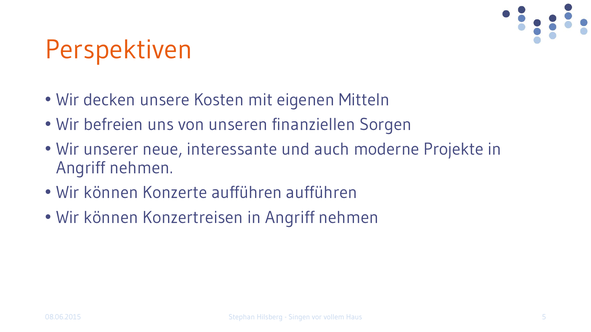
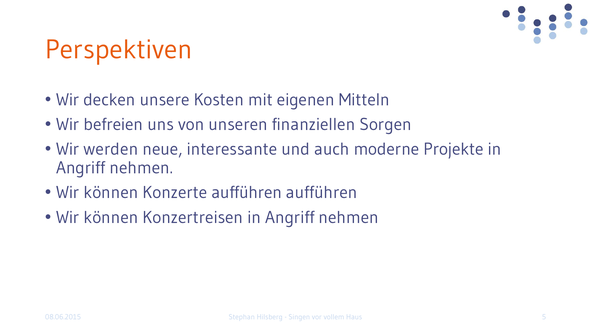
unserer: unserer -> werden (111, 149)
